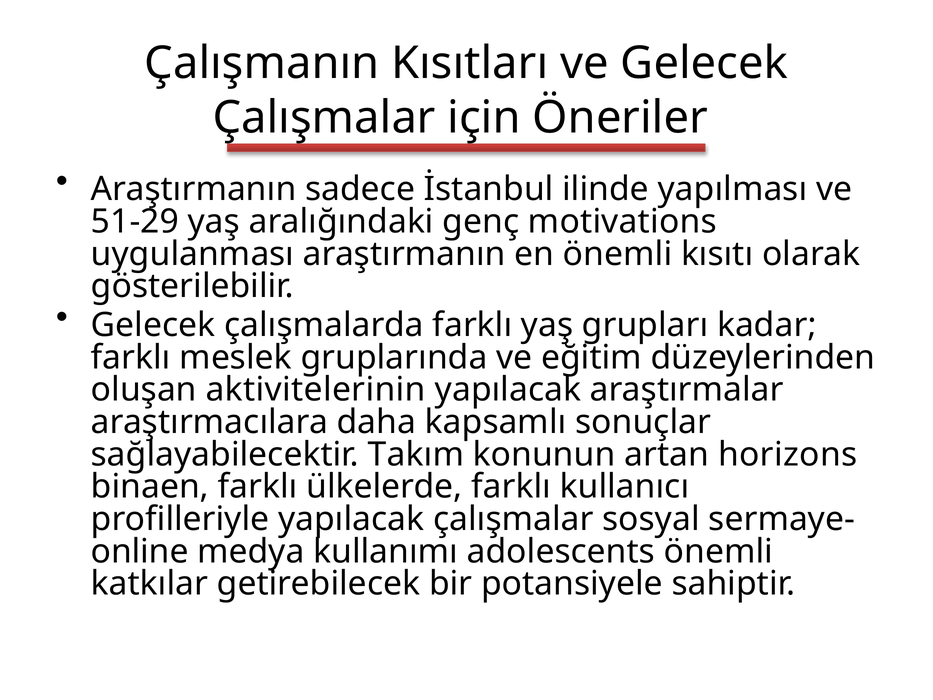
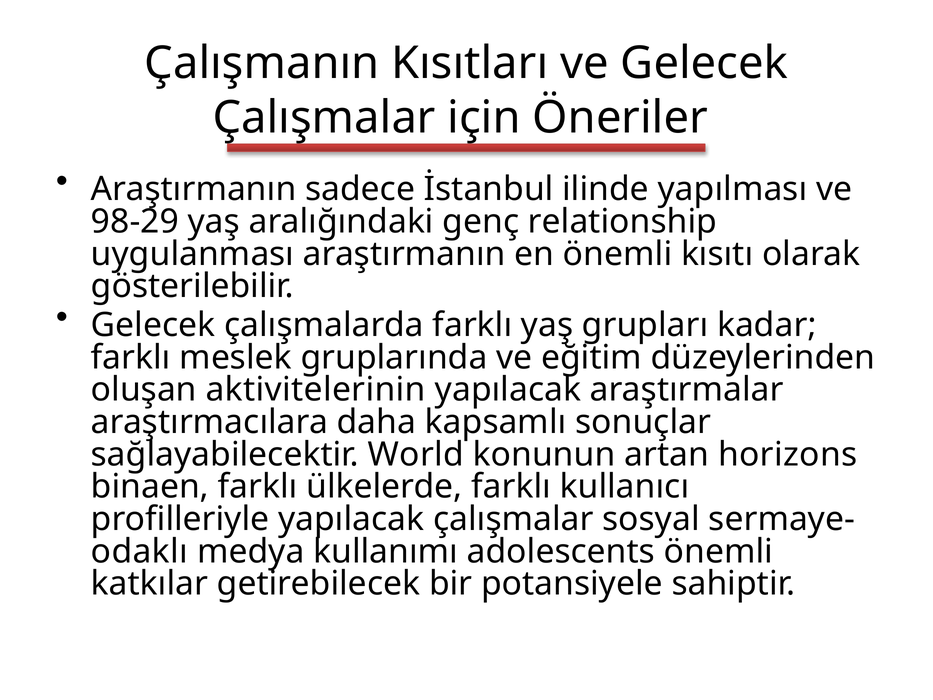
51-29: 51-29 -> 98-29 (135, 221)
motivations: motivations -> relationship (622, 221)
Takım: Takım -> World (416, 454)
online: online -> odaklı (139, 551)
